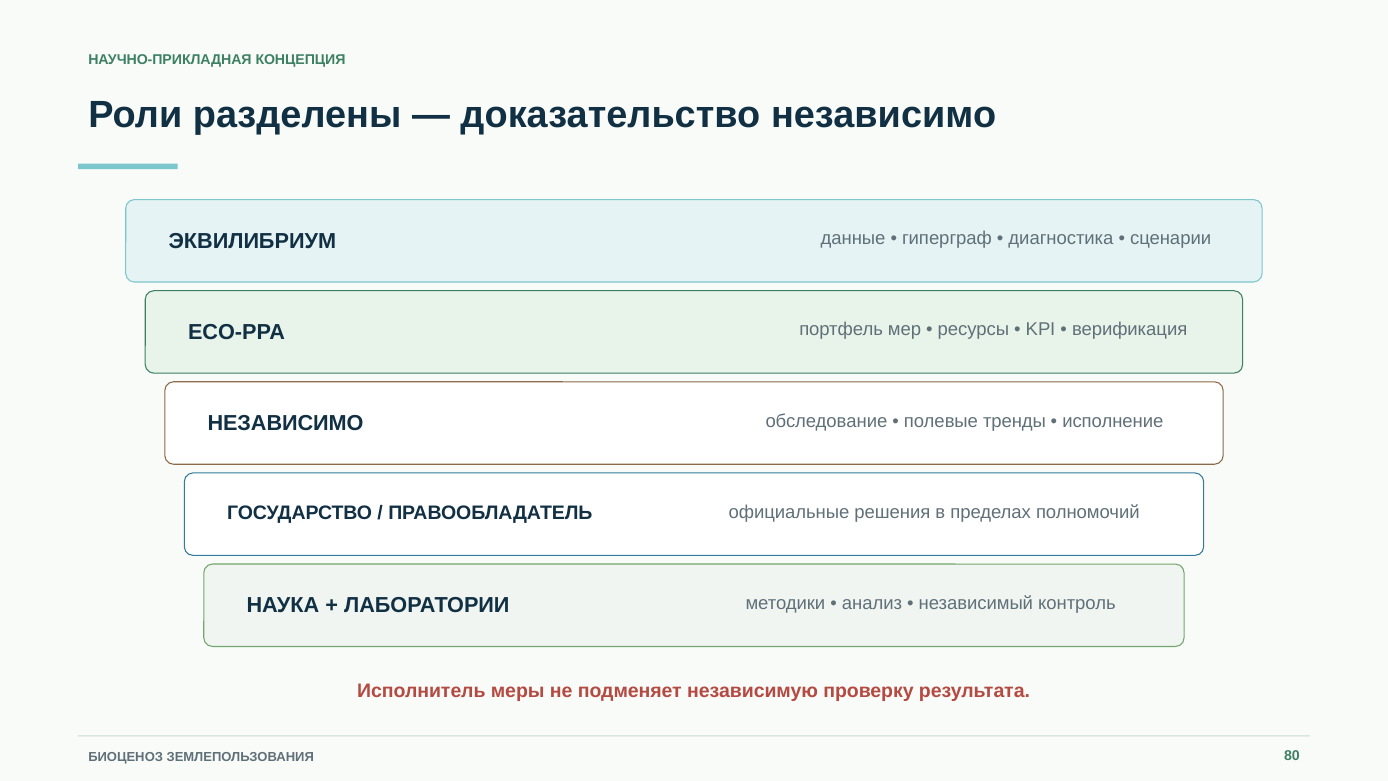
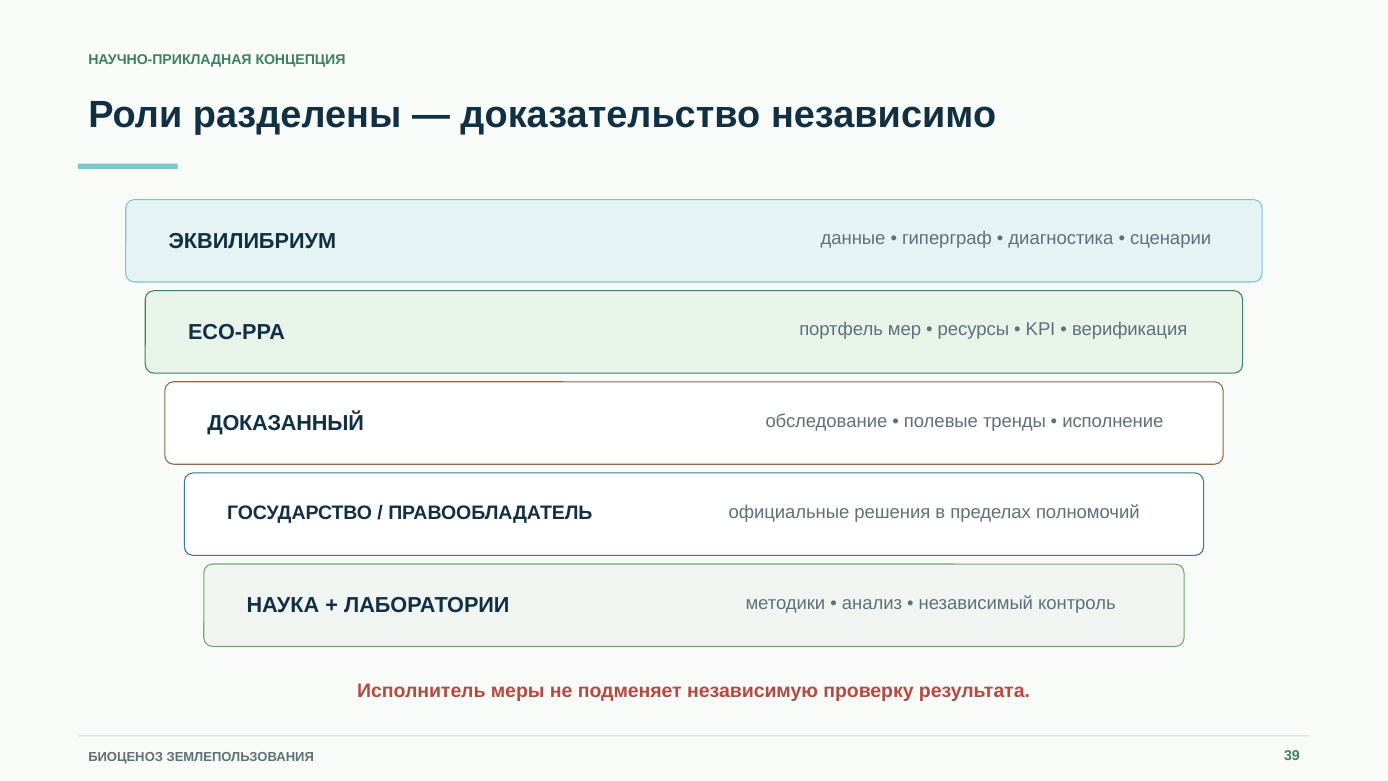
НЕЗАВИСИМО: НЕЗАВИСИМО -> ДОКАЗАННЫЙ (286, 423)
80: 80 -> 39 (1292, 755)
